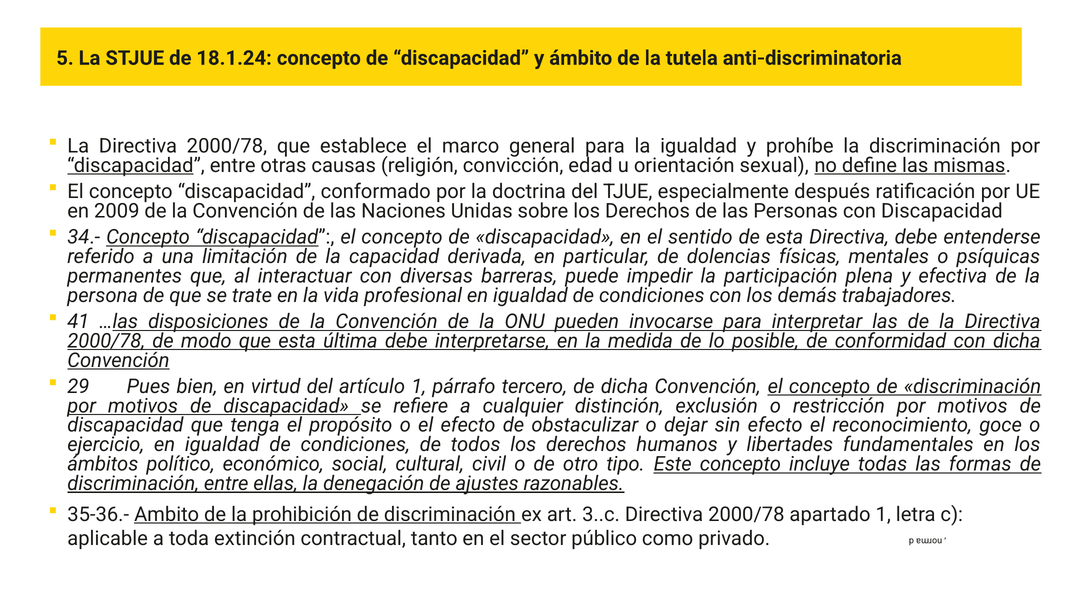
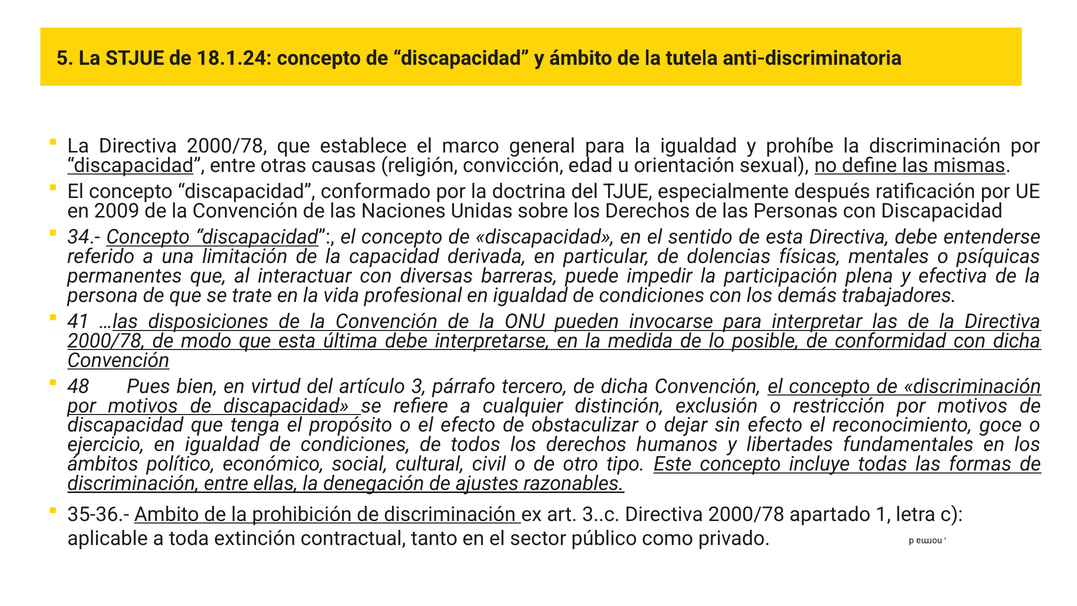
29: 29 -> 48 (78, 386)
artículo 1: 1 -> 3 (419, 386)
